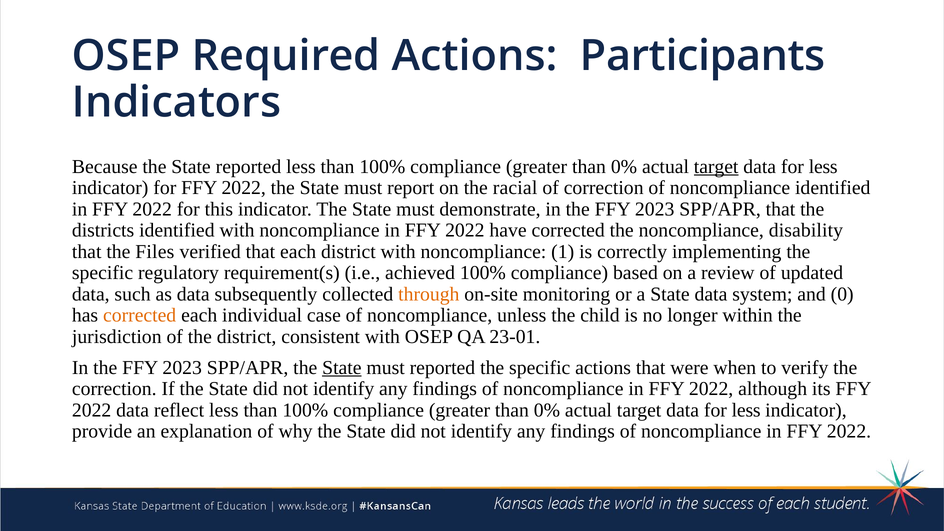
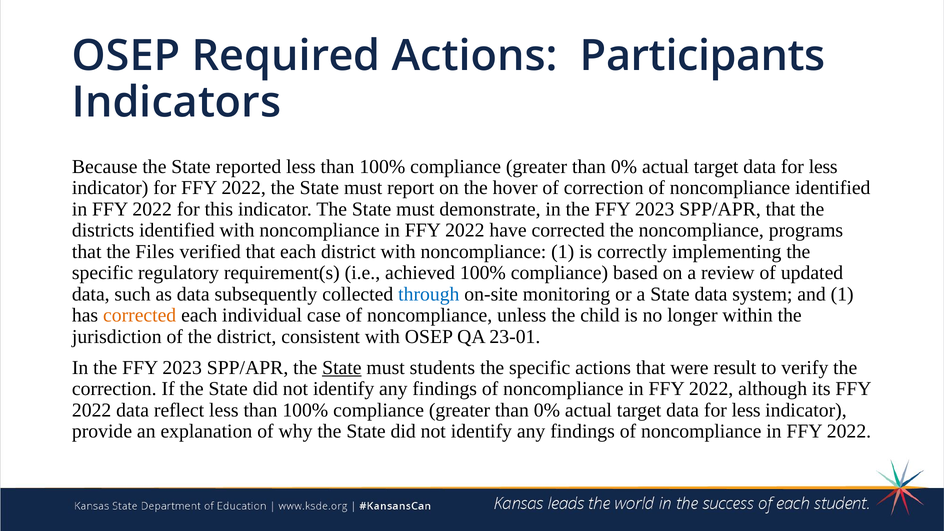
target underline: present -> none (716, 167)
racial: racial -> hover (515, 188)
disability: disability -> programs (806, 230)
through colour: orange -> blue (429, 294)
and 0: 0 -> 1 (842, 294)
must reported: reported -> students (442, 368)
when: when -> result (735, 368)
